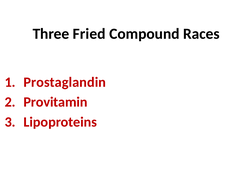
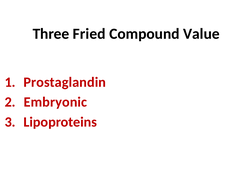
Races: Races -> Value (201, 34)
Provitamin: Provitamin -> Embryonic (55, 102)
